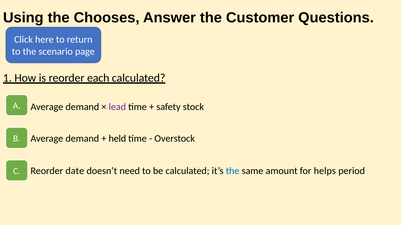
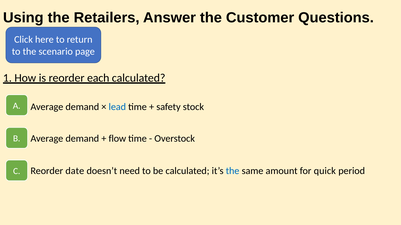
Chooses: Chooses -> Retailers (107, 18)
lead colour: purple -> blue (117, 107)
held: held -> flow (117, 139)
helps: helps -> quick (325, 171)
